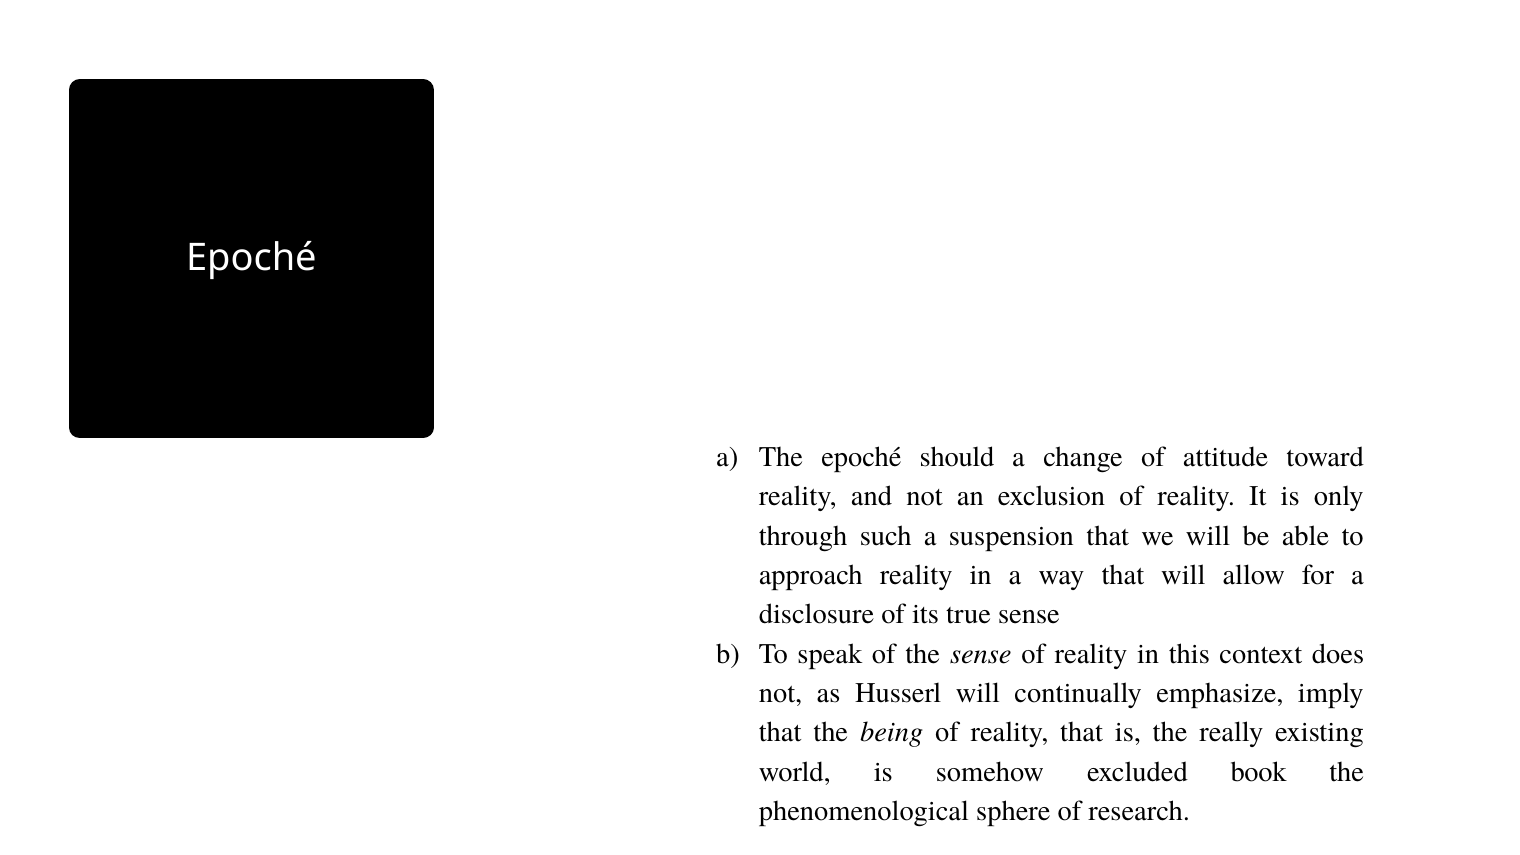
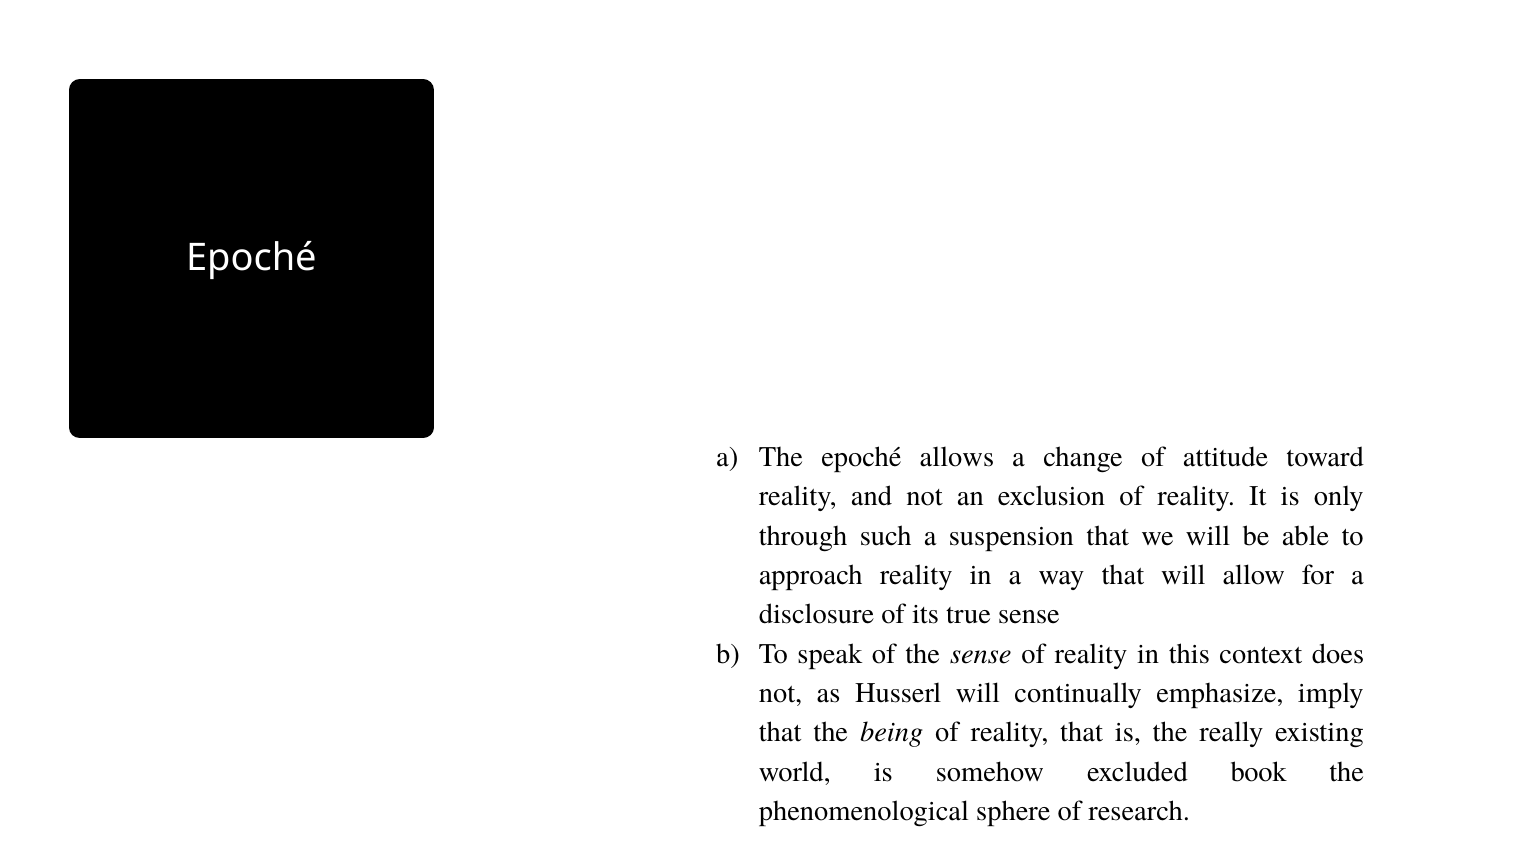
should: should -> allows (957, 457)
